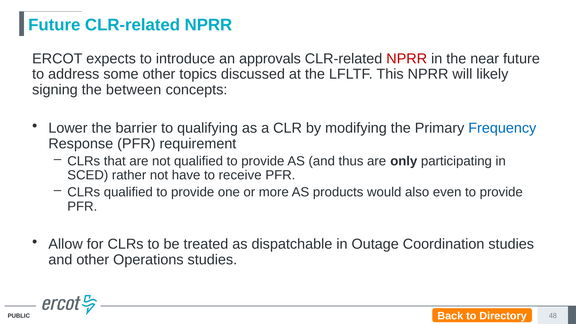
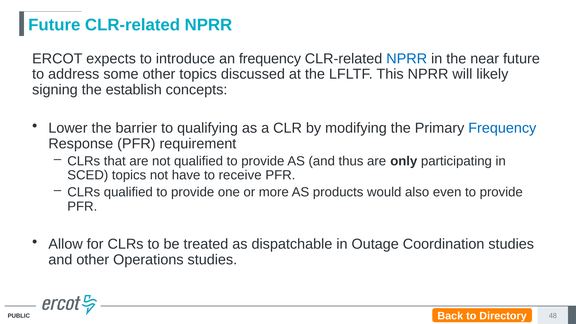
an approvals: approvals -> frequency (270, 59)
NPRR colour: red -> blue (407, 59)
between: between -> establish (134, 90)
SCED rather: rather -> topics (129, 175)
